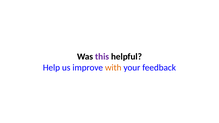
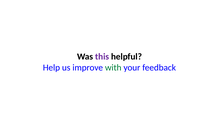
with colour: orange -> green (113, 68)
